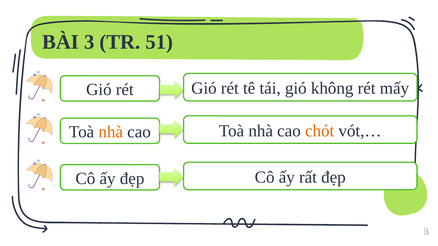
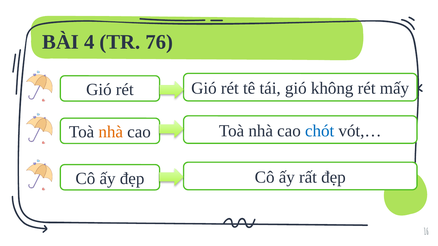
3: 3 -> 4 (89, 42)
51: 51 -> 76 (159, 42)
chót colour: orange -> blue (320, 131)
